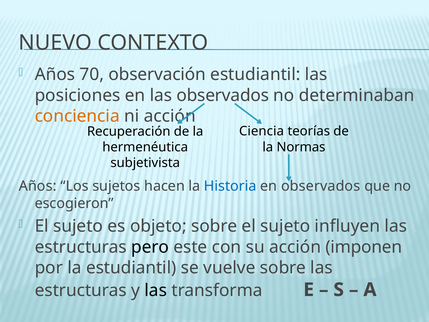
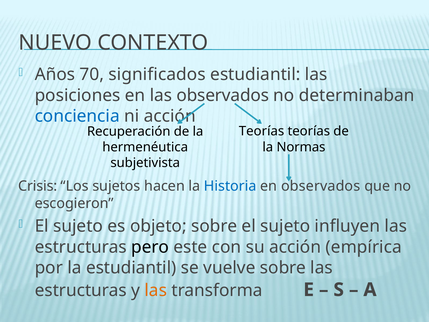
observación: observación -> significados (157, 74)
conciencia colour: orange -> blue (77, 116)
Ciencia: Ciencia -> Teorías (262, 131)
Años: Años -> Crisis (38, 186)
imponen: imponen -> empírica (364, 247)
las colour: black -> orange (156, 290)
